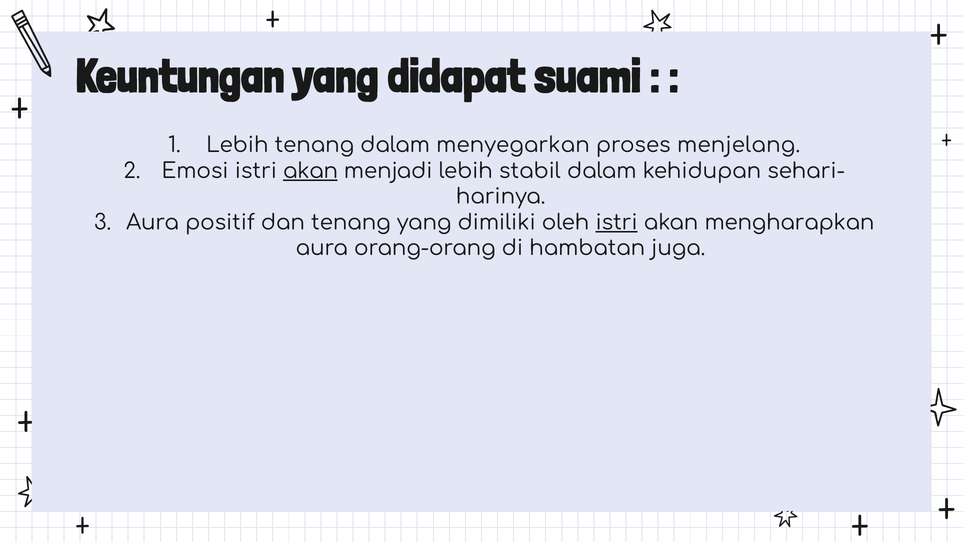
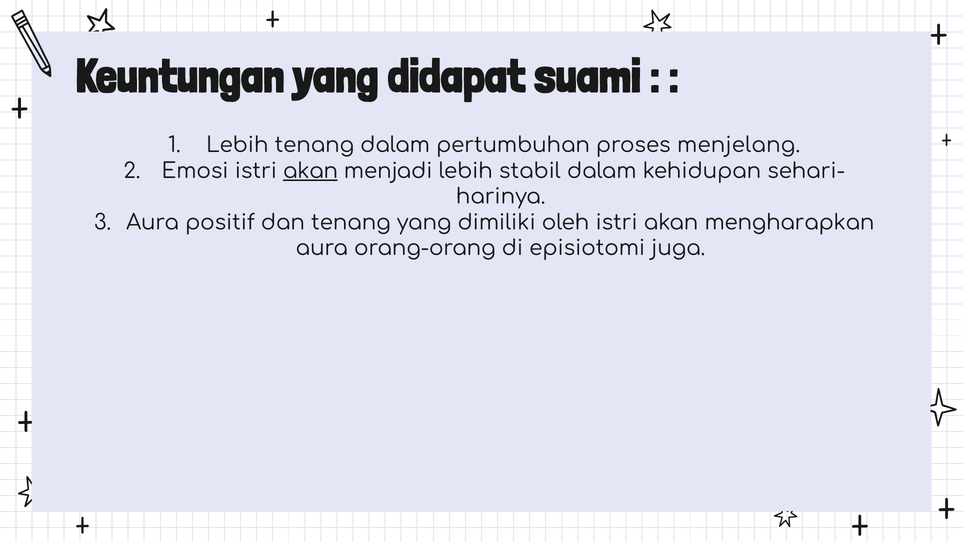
menyegarkan: menyegarkan -> pertumbuhan (513, 145)
istri underline: present -> none (617, 222)
hambatan: hambatan -> episiotomi (587, 248)
